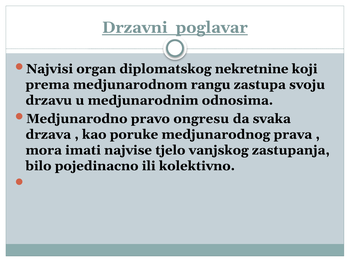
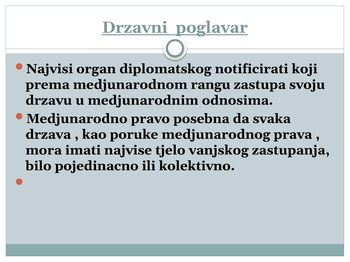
nekretnine: nekretnine -> notificirati (252, 69)
ongresu: ongresu -> posebna (201, 119)
